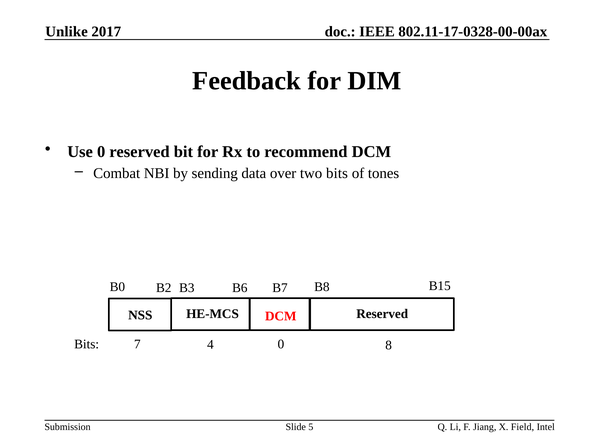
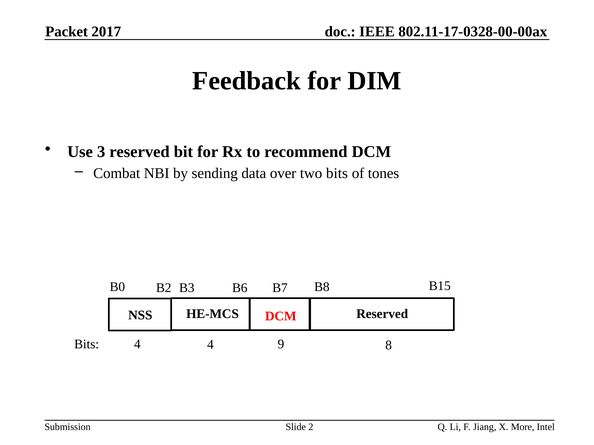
Unlike: Unlike -> Packet (67, 32)
Use 0: 0 -> 3 (101, 152)
Bits 7: 7 -> 4 (137, 345)
4 0: 0 -> 9 (281, 344)
5: 5 -> 2 (311, 427)
Field: Field -> More (523, 427)
